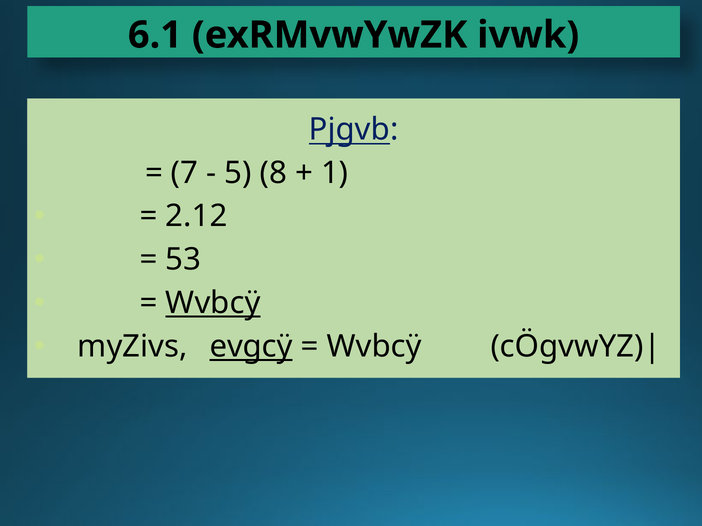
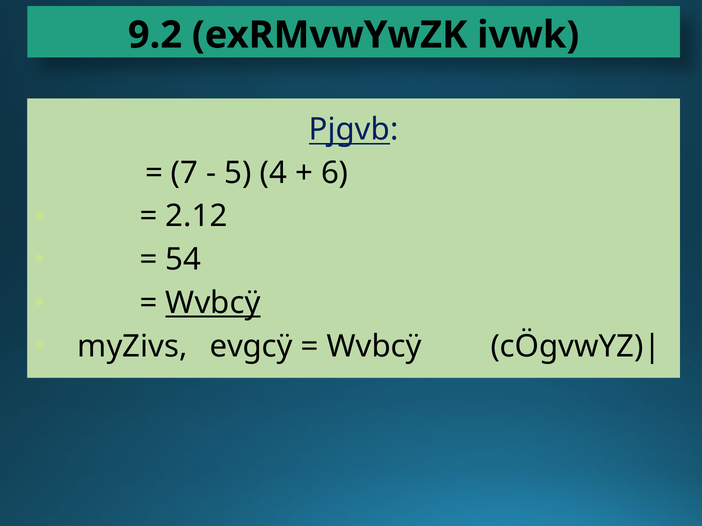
6.1: 6.1 -> 9.2 (155, 35)
8: 8 -> 4 (273, 173)
1: 1 -> 6 (335, 173)
53: 53 -> 54 (183, 260)
evgcÿ underline: present -> none (251, 347)
